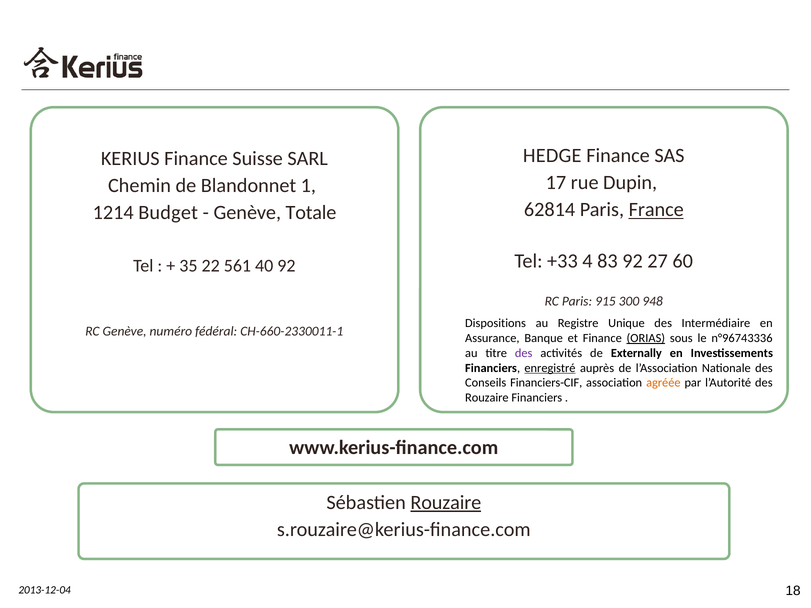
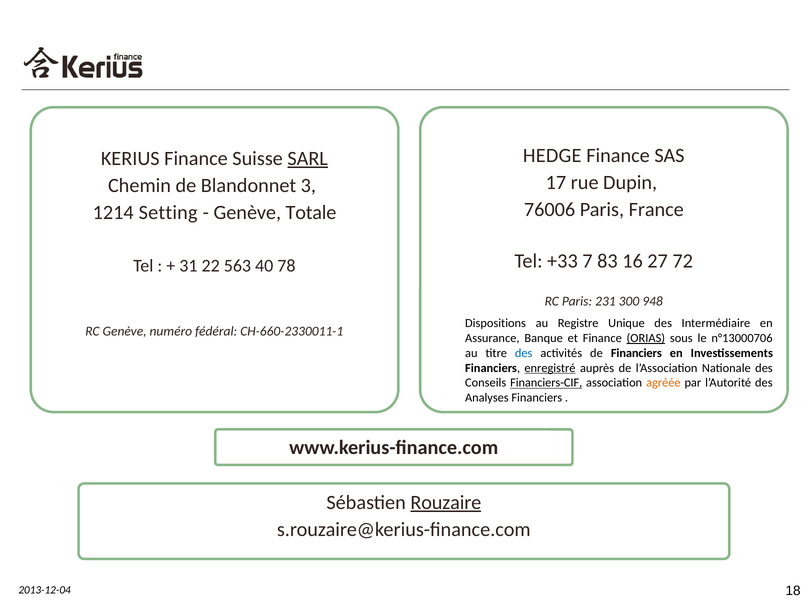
SARL underline: none -> present (308, 159)
1: 1 -> 3 (308, 186)
62814: 62814 -> 76006 (550, 210)
France underline: present -> none (656, 210)
Budget: Budget -> Setting (168, 213)
4: 4 -> 7 (587, 261)
83 92: 92 -> 16 (633, 261)
60: 60 -> 72 (683, 261)
35: 35 -> 31 (188, 266)
561: 561 -> 563 (237, 266)
40 92: 92 -> 78 (286, 266)
915: 915 -> 231 (605, 301)
n°96743336: n°96743336 -> n°13000706 (742, 338)
des colour: purple -> blue (524, 353)
de Externally: Externally -> Financiers (636, 353)
Financiers-CIF underline: none -> present (546, 383)
Rouzaire: Rouzaire -> Analyses (487, 398)
